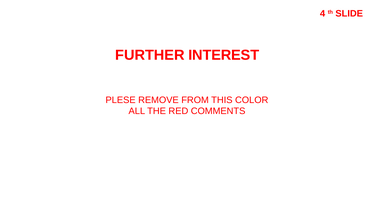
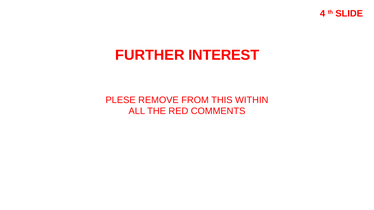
COLOR: COLOR -> WITHIN (252, 100)
